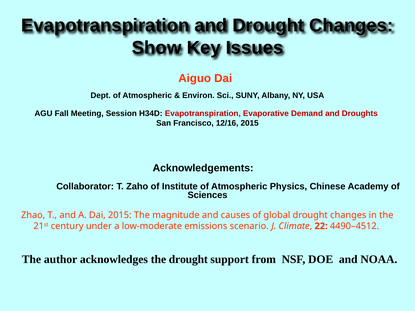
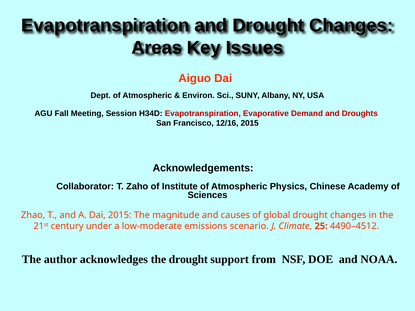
Show: Show -> Areas (157, 48)
22: 22 -> 25 (321, 226)
